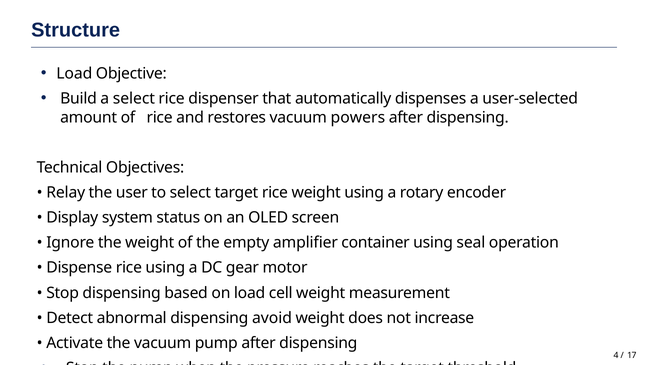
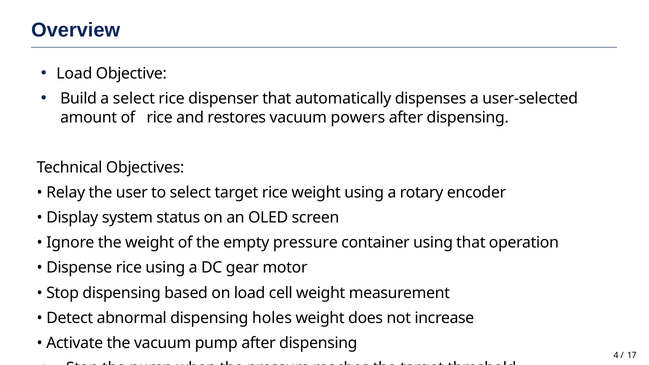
Structure: Structure -> Overview (76, 30)
empty amplifier: amplifier -> pressure (305, 243)
using seal: seal -> that (471, 243)
avoid: avoid -> holes (272, 318)
